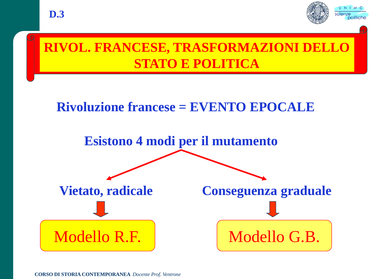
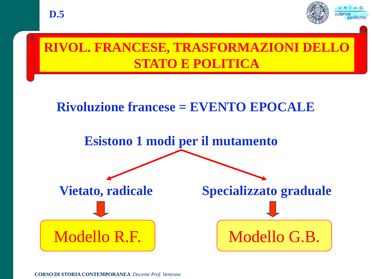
D.3: D.3 -> D.5 (57, 14)
4: 4 -> 1 (140, 141)
Conseguenza: Conseguenza -> Specializzato (240, 191)
